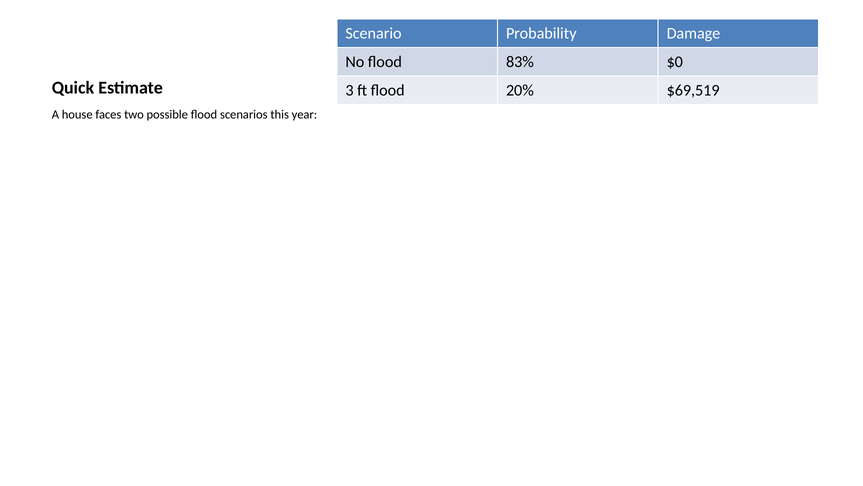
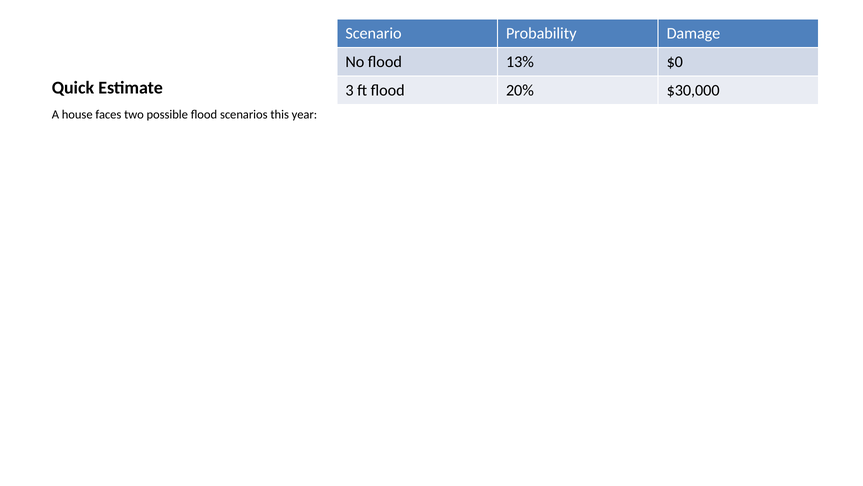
83%: 83% -> 13% (520, 62)
$69,519: $69,519 -> $30,000 (693, 90)
